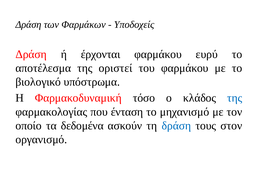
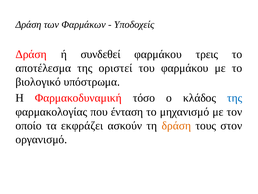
έρχονται: έρχονται -> συνδεθεί (101, 54)
ευρύ: ευρύ -> τρεις (207, 54)
δεδομένα: δεδομένα -> εκφράζει (82, 125)
δράση colour: blue -> orange (176, 125)
